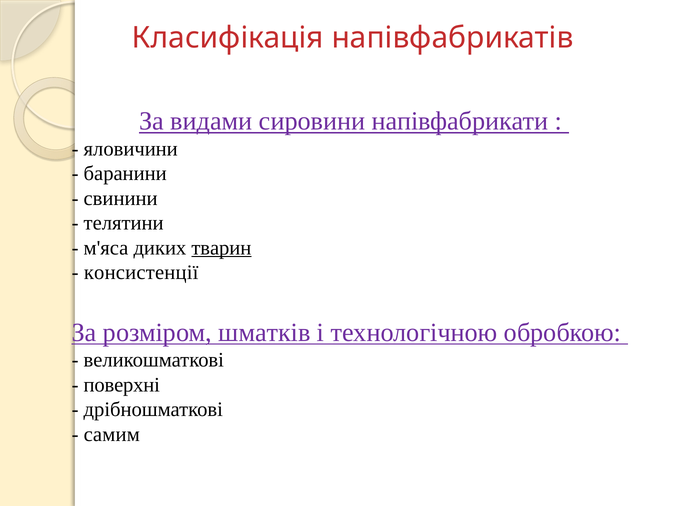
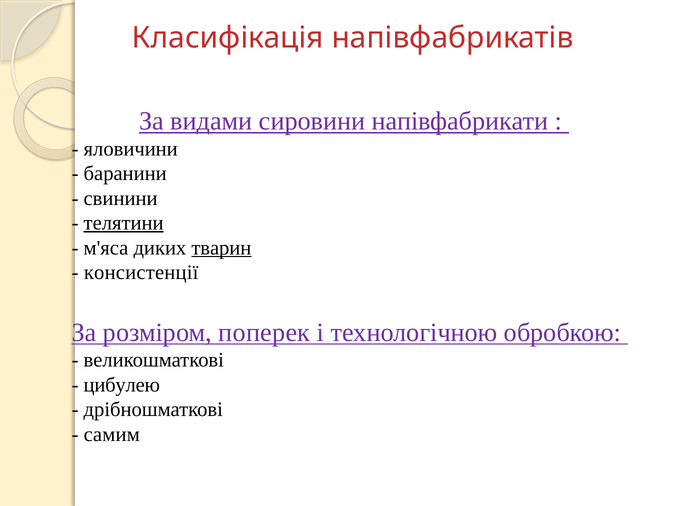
телятини underline: none -> present (124, 223)
шматків: шматків -> поперек (264, 333)
поверхні: поверхні -> цибулею (122, 385)
